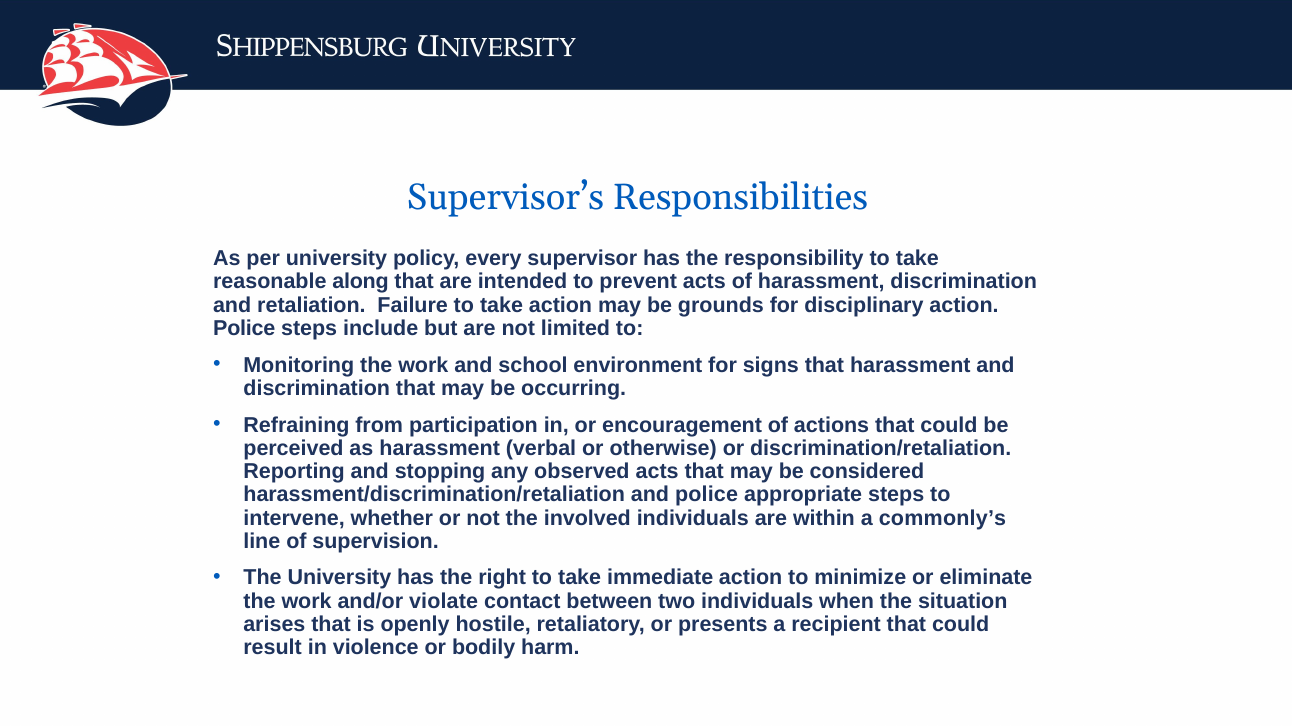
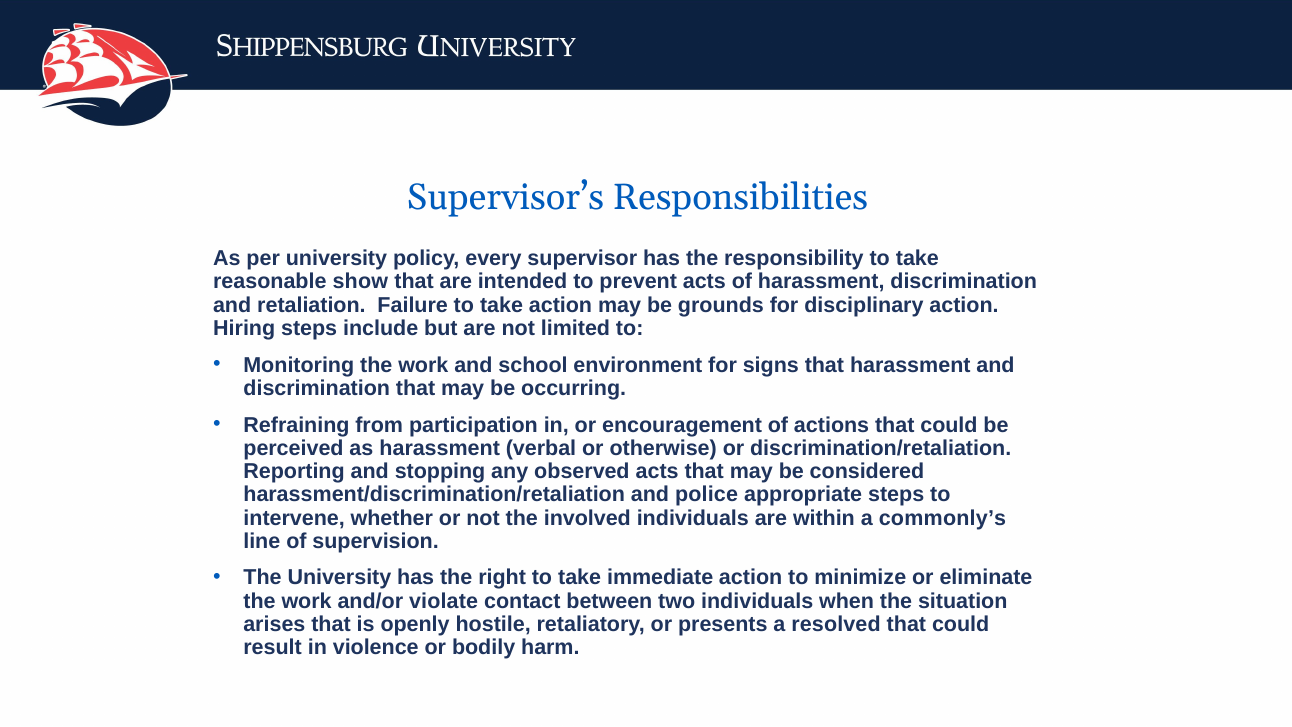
along: along -> show (360, 282)
Police: Police -> Hiring (244, 328)
recipient: recipient -> resolved (836, 624)
